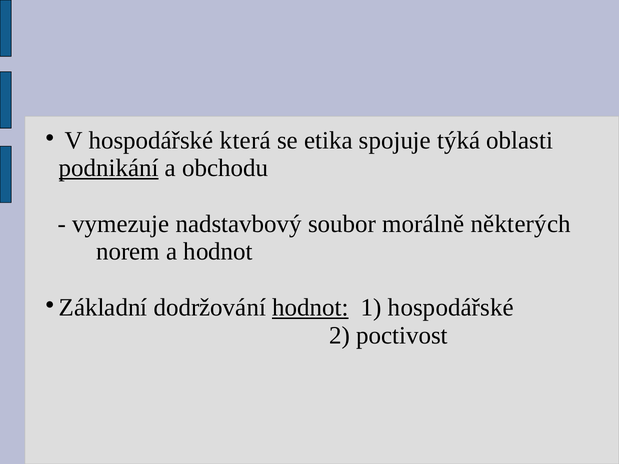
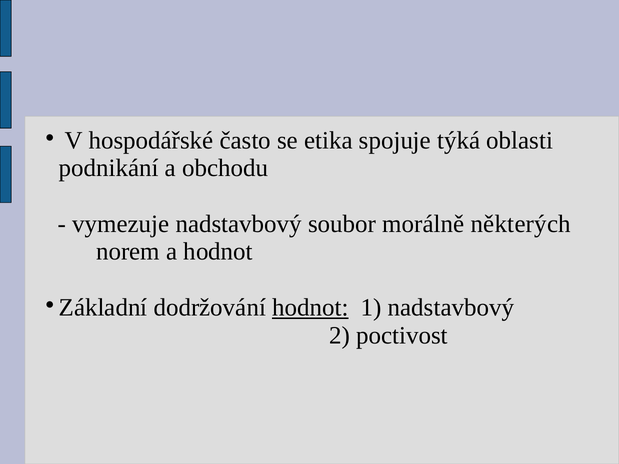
která: která -> často (245, 140)
podnikání underline: present -> none (109, 168)
1 hospodářské: hospodářské -> nadstavbový (451, 308)
